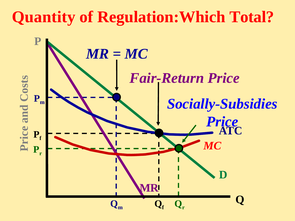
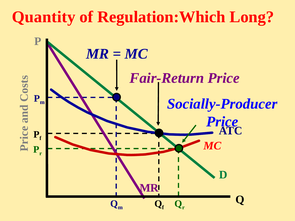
Total: Total -> Long (252, 17)
Socially-Subsidies: Socially-Subsidies -> Socially-Producer (222, 104)
